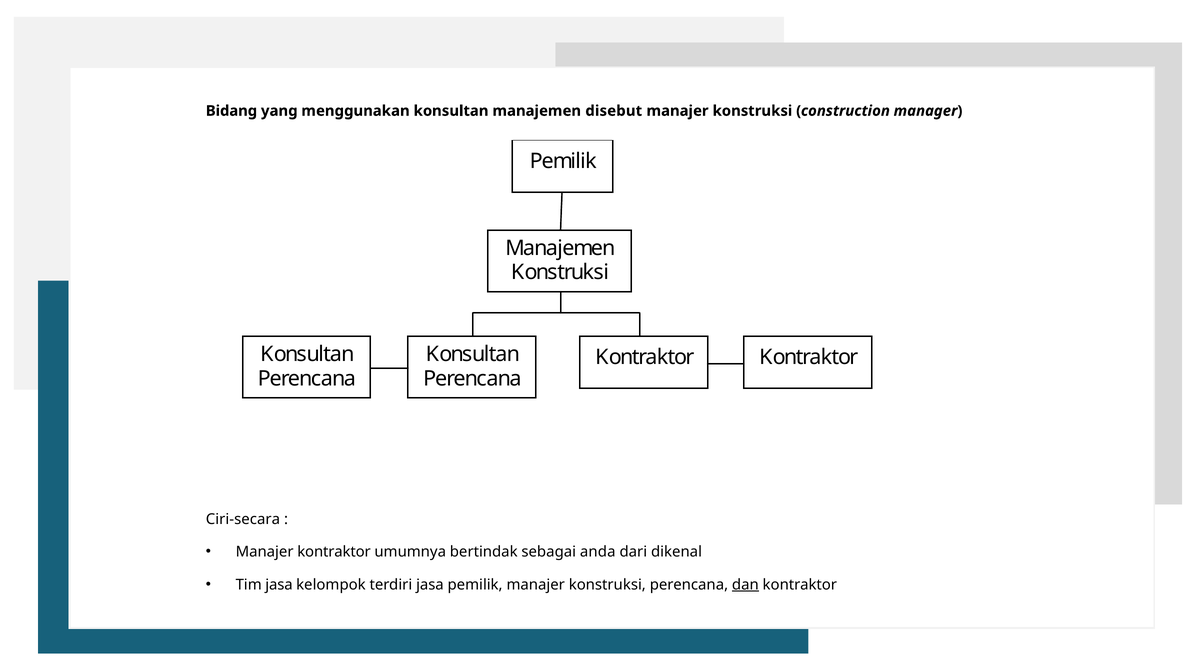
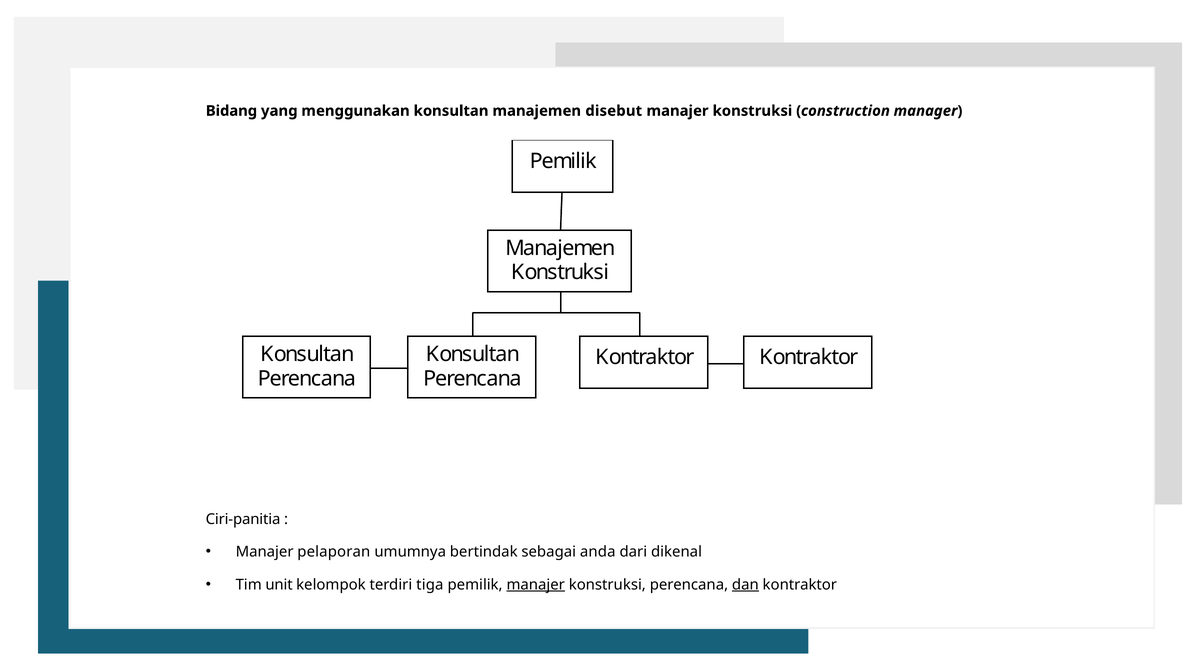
Ciri-secara: Ciri-secara -> Ciri-panitia (243, 519)
Manajer kontraktor: kontraktor -> pelaporan (334, 552)
Tim jasa: jasa -> unit (279, 585)
terdiri jasa: jasa -> tiga (430, 585)
manajer underline: none -> present (536, 585)
